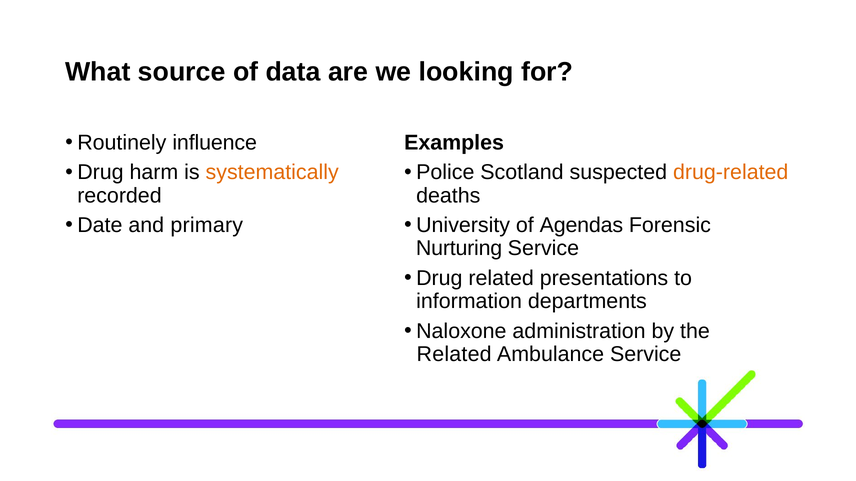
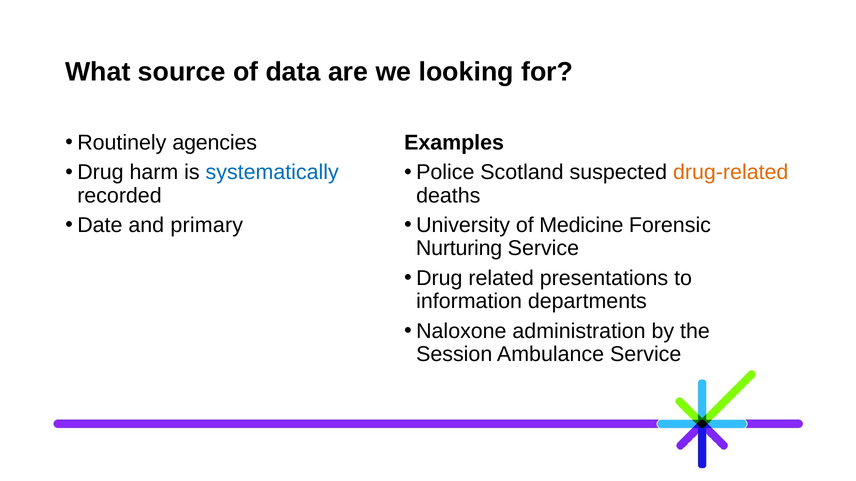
influence: influence -> agencies (215, 143)
systematically colour: orange -> blue (272, 173)
Agendas: Agendas -> Medicine (581, 226)
Related: Related -> Session (454, 354)
